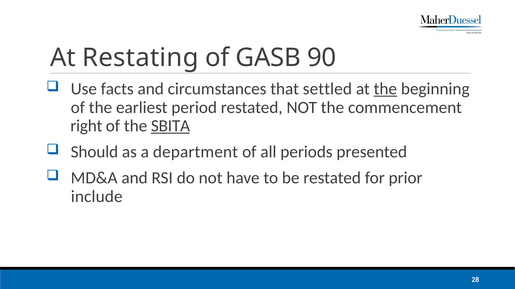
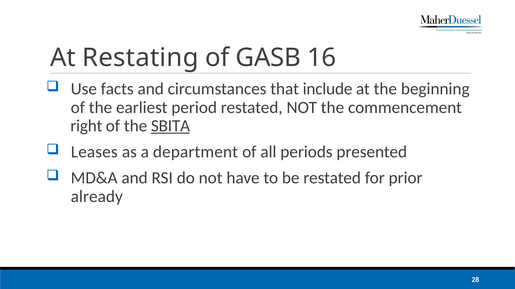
90: 90 -> 16 (322, 58)
settled: settled -> include (328, 89)
the underline: present -> none (385, 89)
Should: Should -> Leases (94, 152)
include: include -> already (97, 197)
